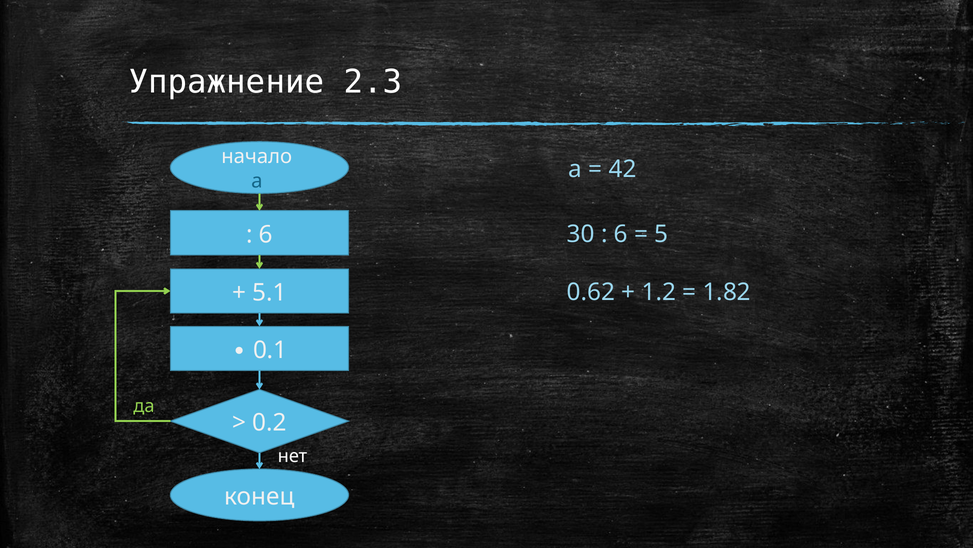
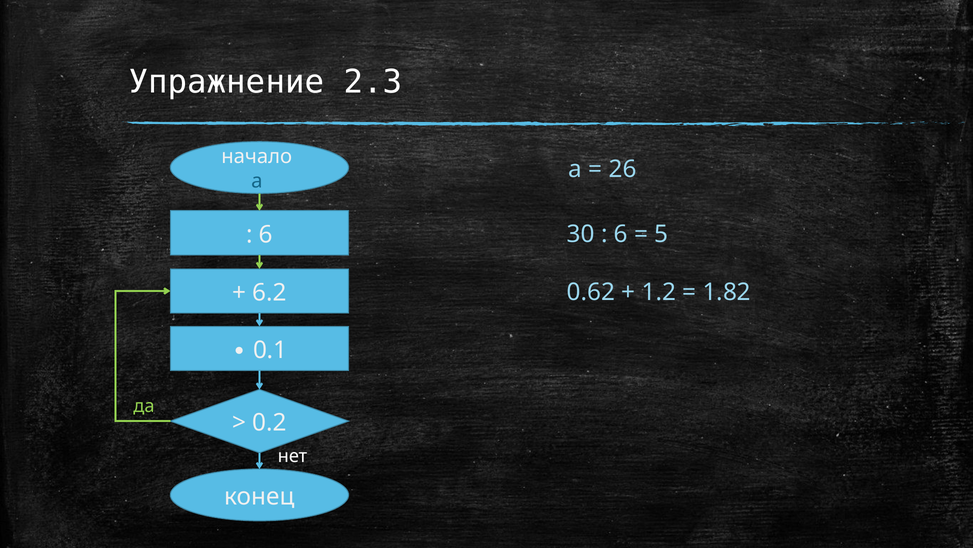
42: 42 -> 26 (622, 169)
5.1: 5.1 -> 6.2 (270, 292)
